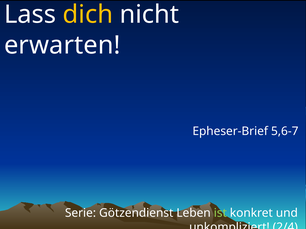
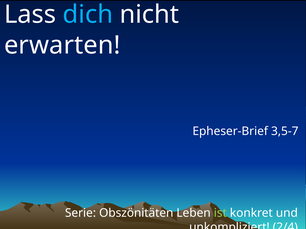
dich colour: yellow -> light blue (88, 15)
5,6-7: 5,6-7 -> 3,5-7 (285, 131)
Götzendienst: Götzendienst -> Obszönitäten (136, 213)
